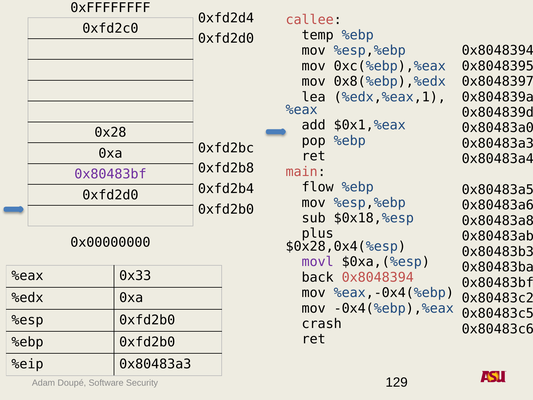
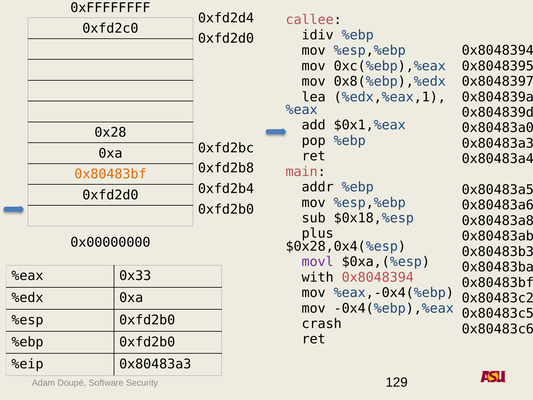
temp: temp -> idiv (318, 35)
0x80483bf colour: purple -> orange (110, 174)
flow: flow -> addr (318, 187)
back: back -> with (318, 277)
